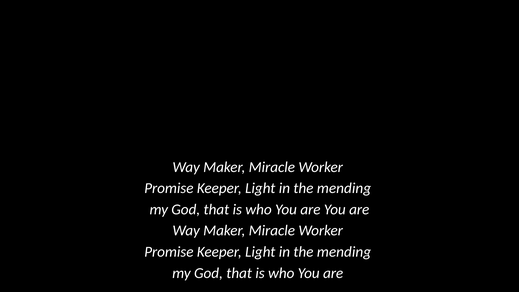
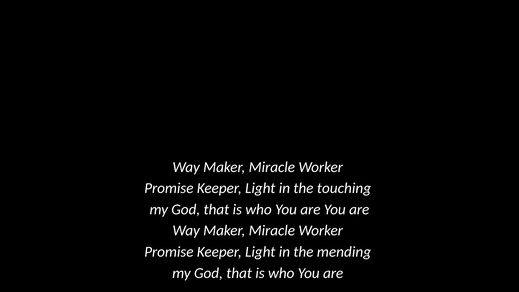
mending: mending -> touching (344, 188)
